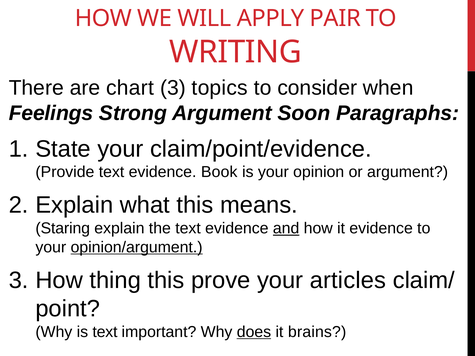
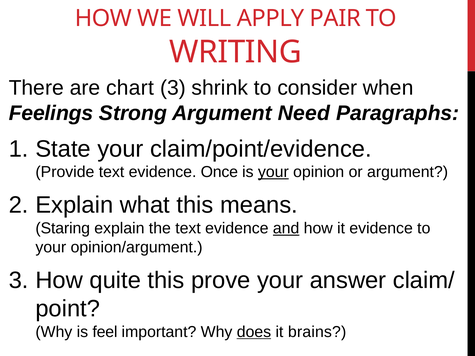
topics: topics -> shrink (220, 88)
Soon: Soon -> Need (304, 113)
Book: Book -> Once (219, 172)
your underline: none -> present (273, 172)
opinion/argument underline: present -> none (137, 247)
thing: thing -> quite (115, 280)
articles: articles -> answer (348, 280)
is text: text -> feel (105, 332)
